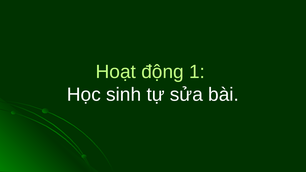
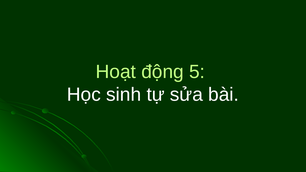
1: 1 -> 5 (197, 72)
